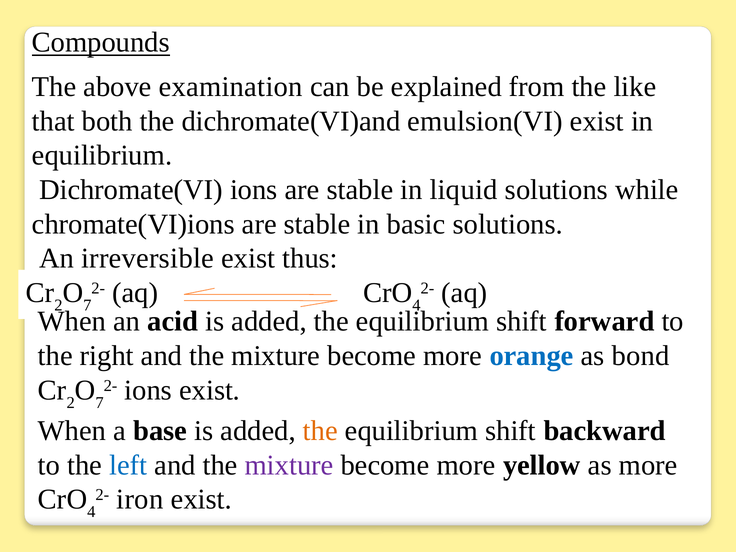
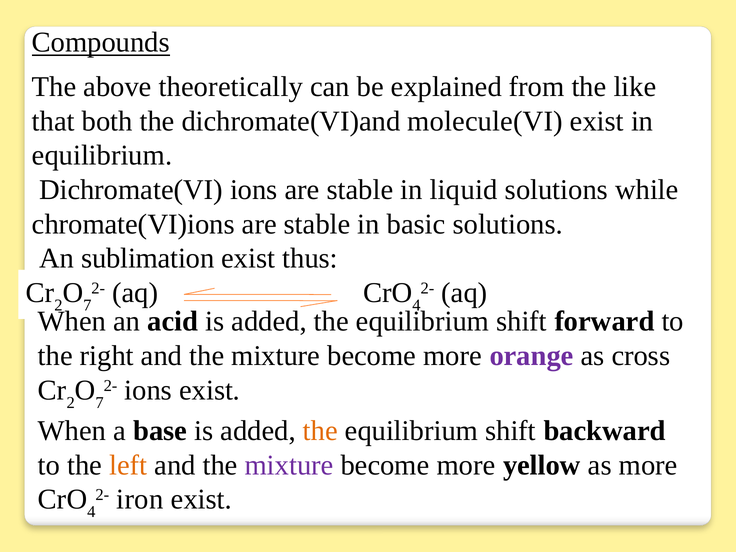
examination: examination -> theoretically (231, 87)
emulsion(VI: emulsion(VI -> molecule(VI (485, 121)
irreversible: irreversible -> sublimation (148, 259)
orange colour: blue -> purple (532, 356)
bond: bond -> cross (641, 356)
left colour: blue -> orange (128, 465)
